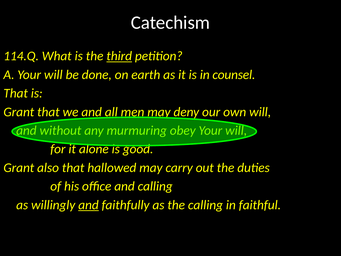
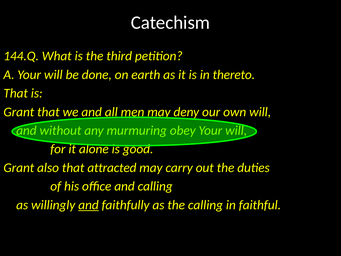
114.Q: 114.Q -> 144.Q (21, 56)
third underline: present -> none (119, 56)
counsel: counsel -> thereto (234, 75)
hallowed: hallowed -> attracted (112, 168)
